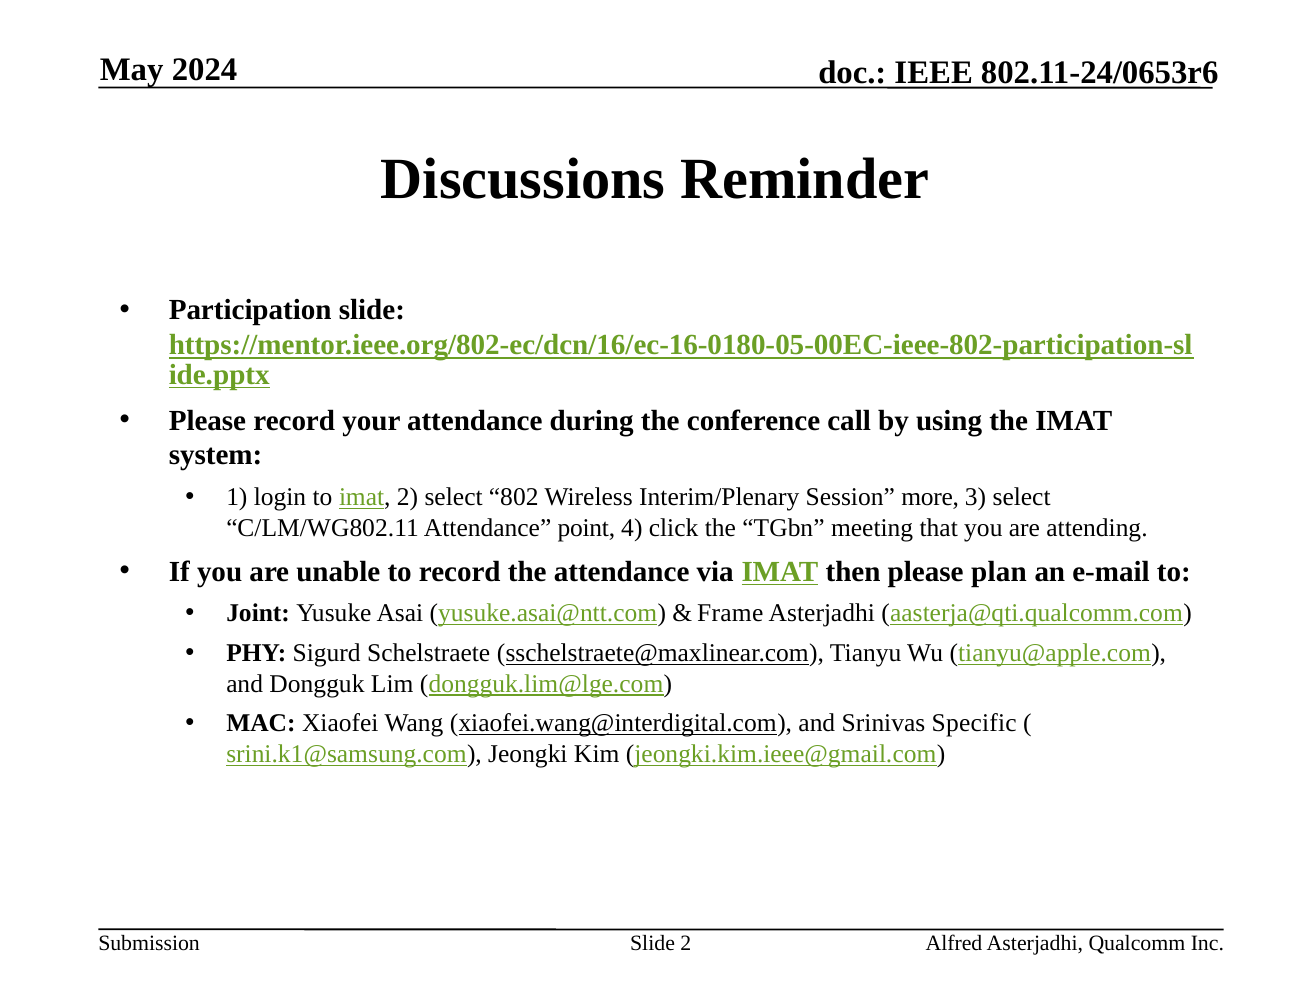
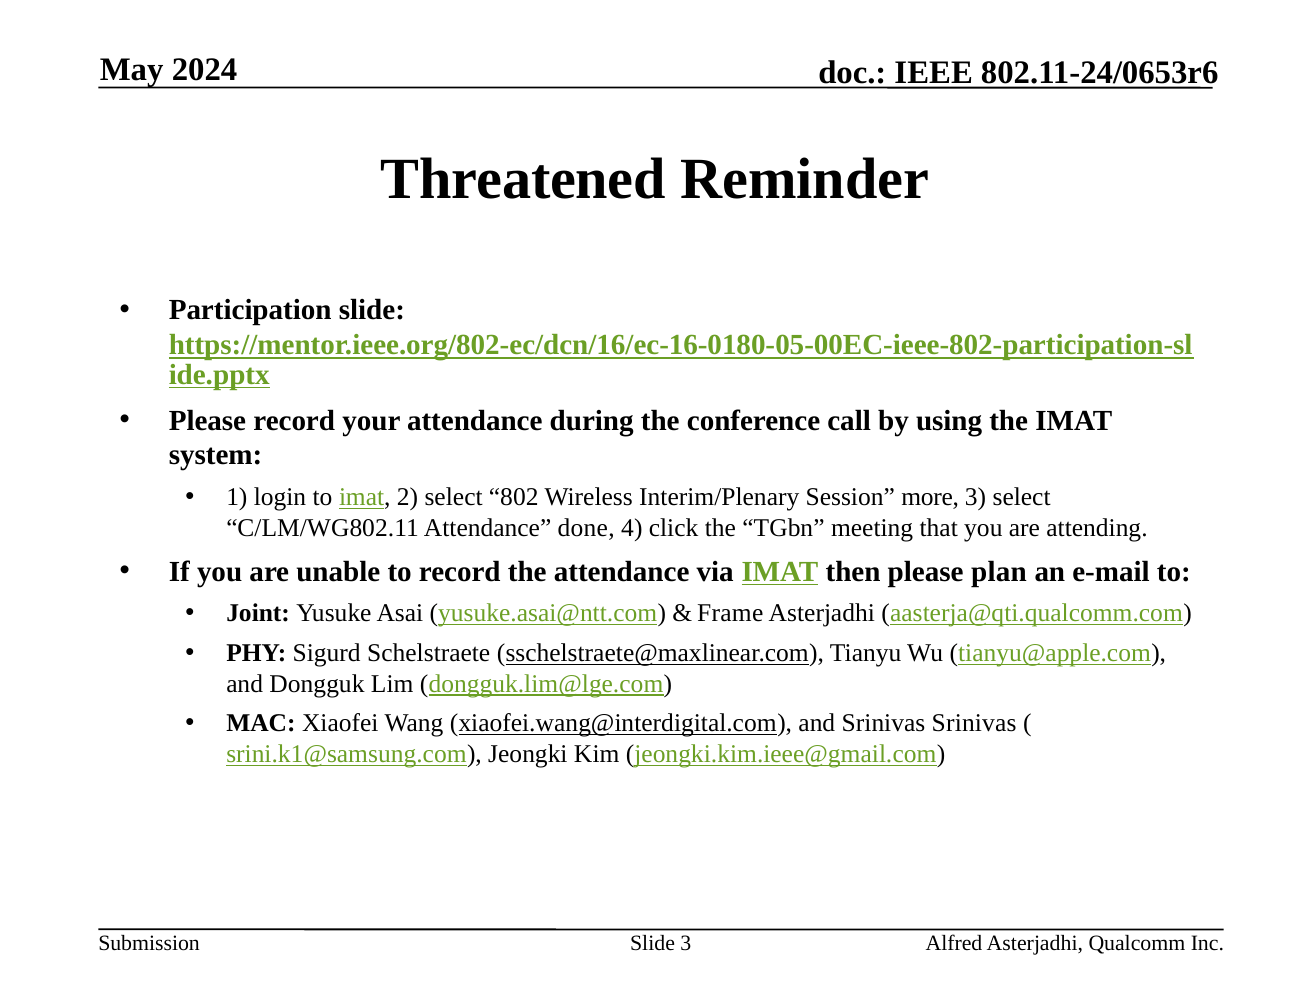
Discussions: Discussions -> Threatened (523, 179)
point: point -> done (586, 527)
Srinivas Specific: Specific -> Srinivas (974, 723)
Slide 2: 2 -> 3 (686, 943)
